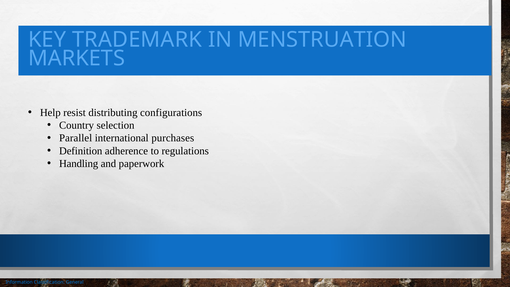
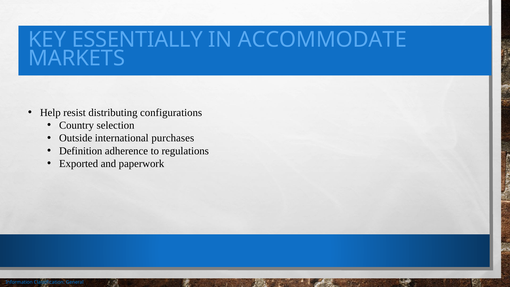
TRADEMARK: TRADEMARK -> ESSENTIALLY (137, 40)
MENSTRUATION: MENSTRUATION -> ACCOMMODATE (322, 40)
Parallel: Parallel -> Outside (76, 138)
Handling: Handling -> Exported (79, 164)
